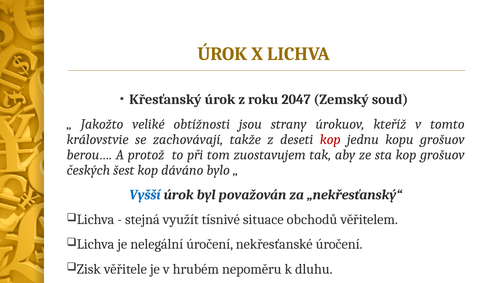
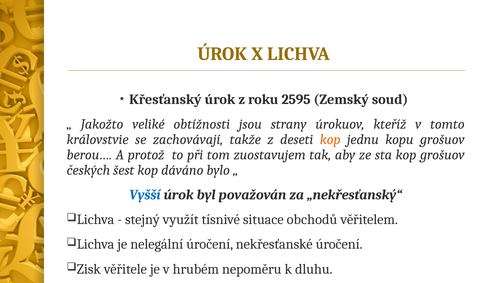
2047: 2047 -> 2595 (296, 99)
kop colour: red -> orange (330, 139)
stejná: stejná -> stejný (142, 220)
